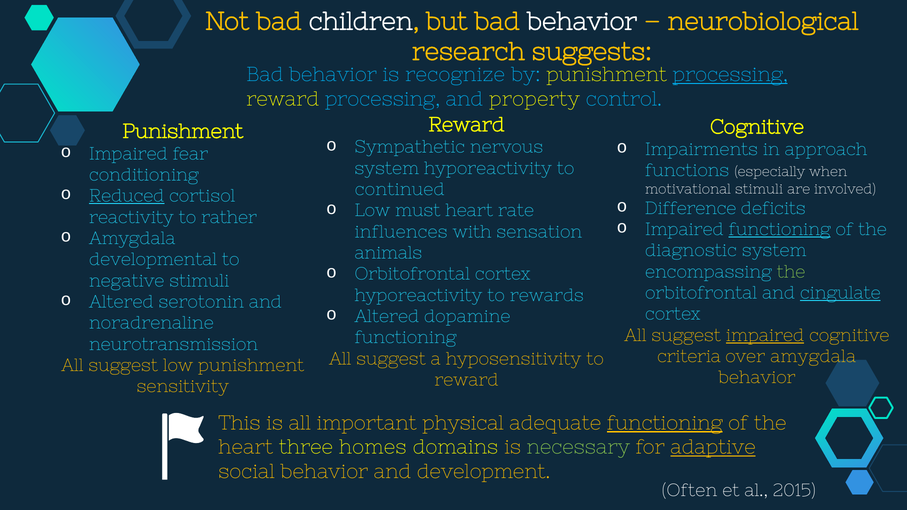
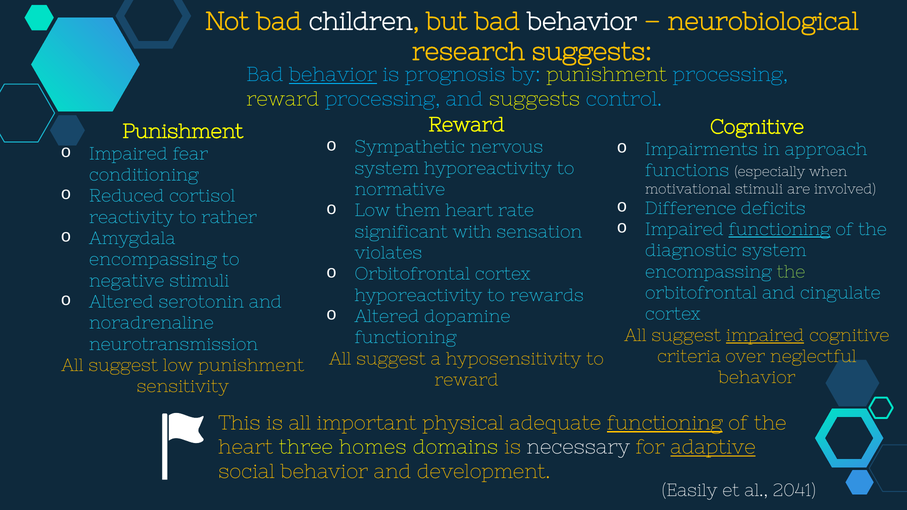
behavior underline: none -> present (333, 75)
recognize: recognize -> prognosis (455, 75)
processing underline: present -> none (730, 75)
and property: property -> suggests (534, 99)
continued: continued -> normative (400, 190)
Reduced underline: present -> none (127, 196)
must: must -> them (418, 211)
influences: influences -> significant (401, 232)
animals: animals -> violates (388, 253)
developmental: developmental -> encompassing (153, 260)
cingulate underline: present -> none (840, 293)
over amygdala: amygdala -> neglectful (813, 357)
necessary colour: light green -> white (578, 447)
Often: Often -> Easily (689, 491)
2015: 2015 -> 2041 (794, 491)
